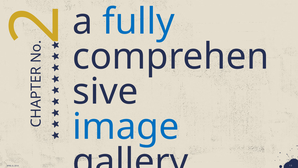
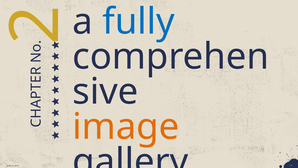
image colour: blue -> orange (126, 127)
